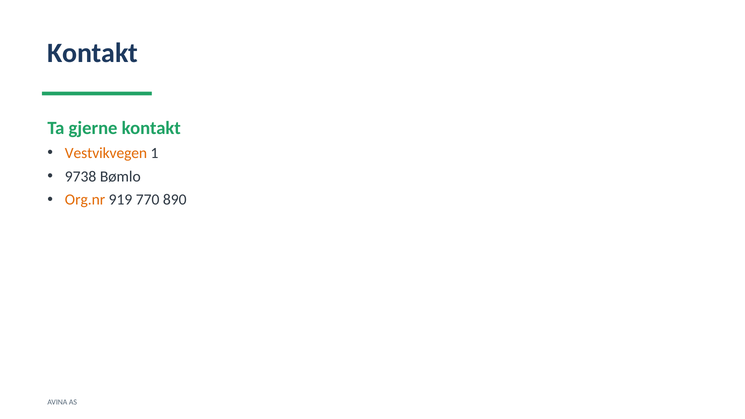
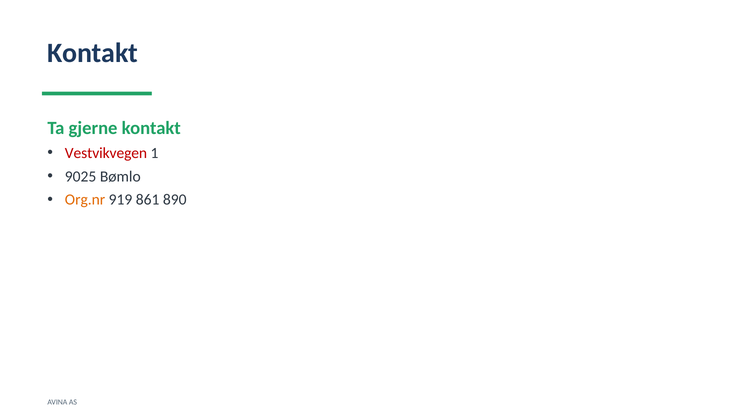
Vestvikvegen colour: orange -> red (106, 153)
9738: 9738 -> 9025 (81, 176)
770: 770 -> 861 (148, 200)
